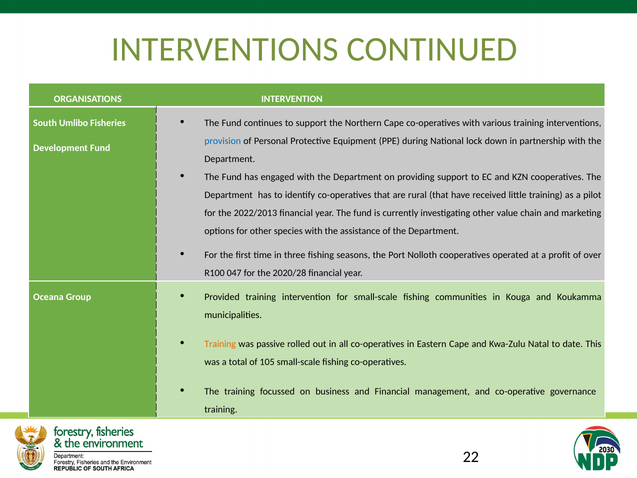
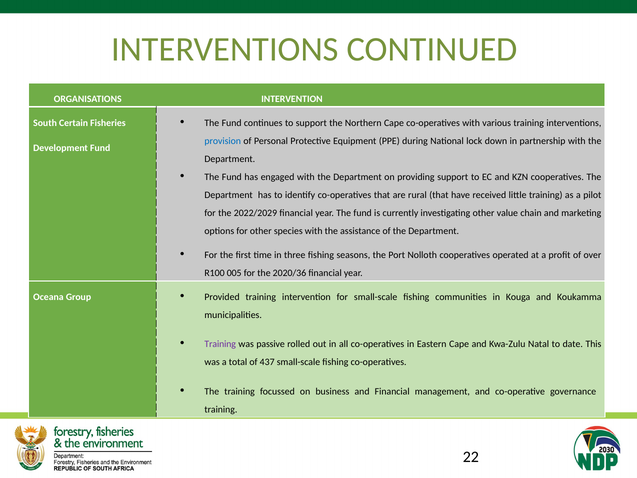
Umlibo: Umlibo -> Certain (74, 123)
2022/2013: 2022/2013 -> 2022/2029 (255, 213)
047: 047 -> 005 (234, 273)
2020/28: 2020/28 -> 2020/36 (289, 273)
Training colour: orange -> purple (220, 344)
105: 105 -> 437 (267, 362)
